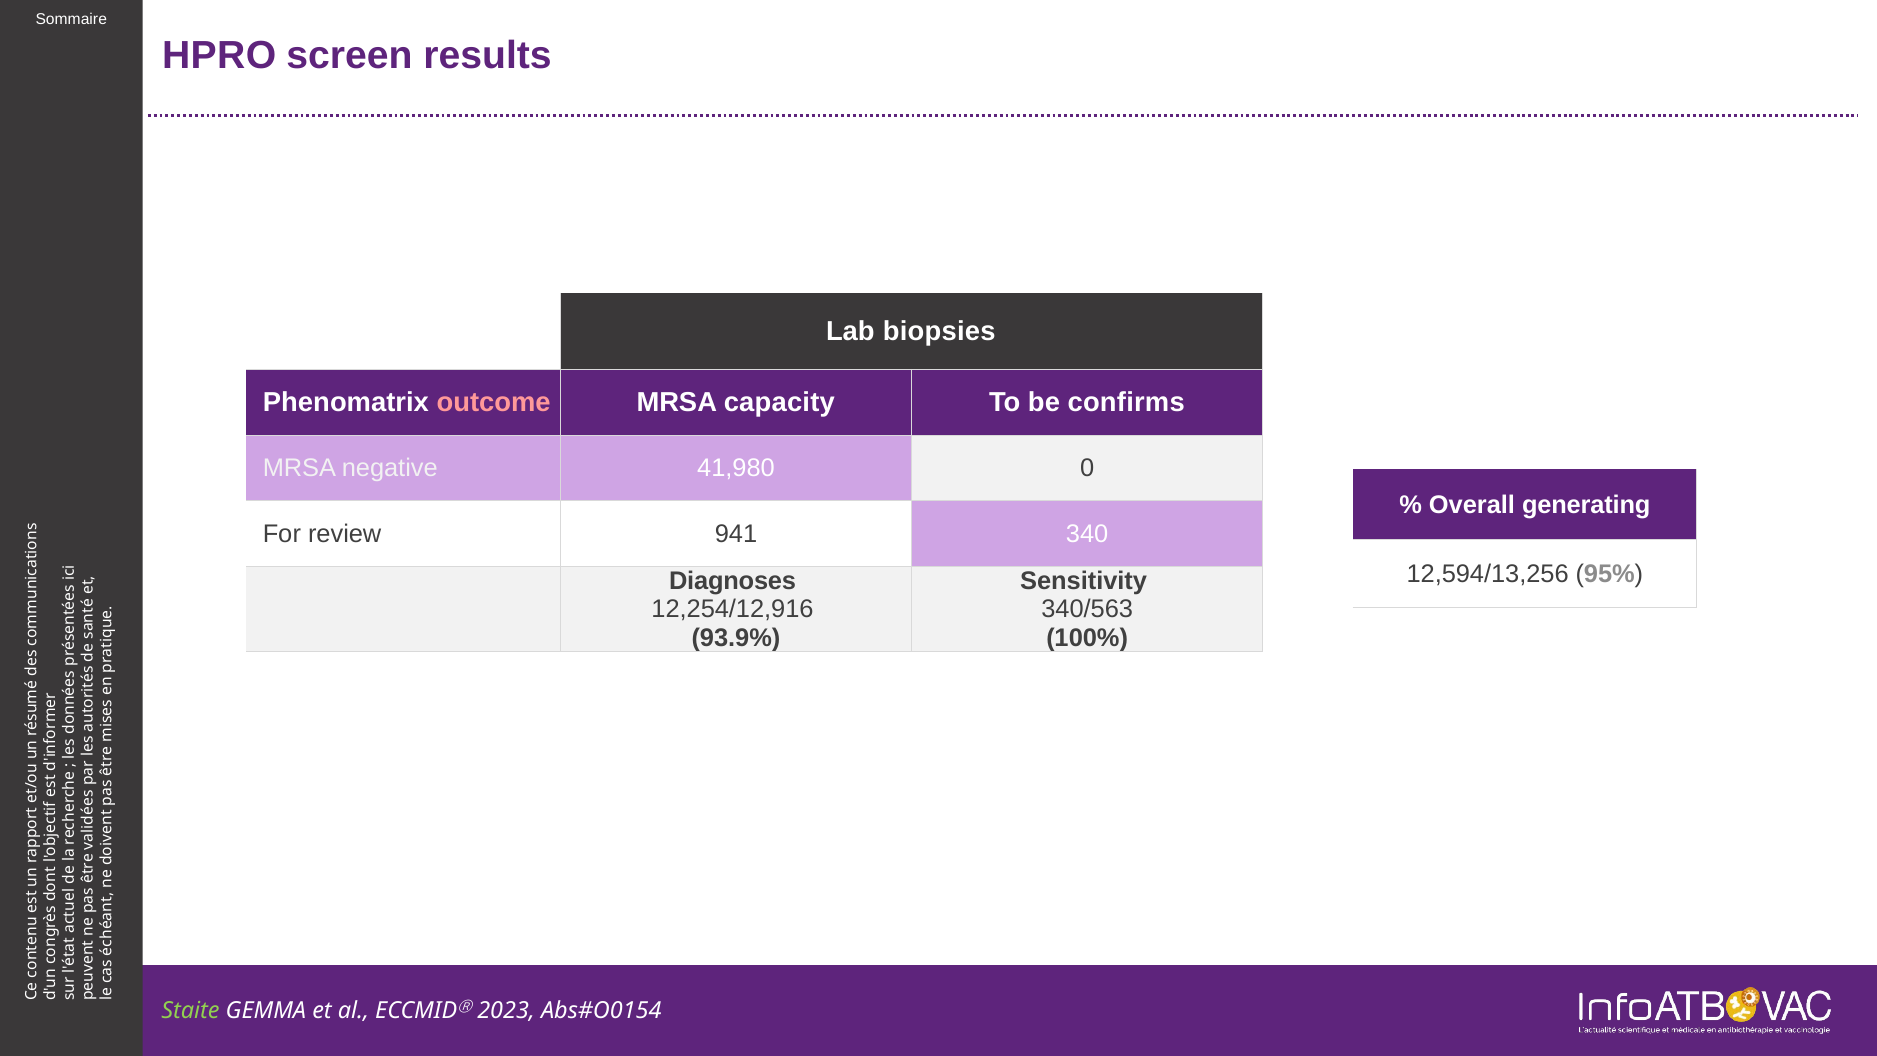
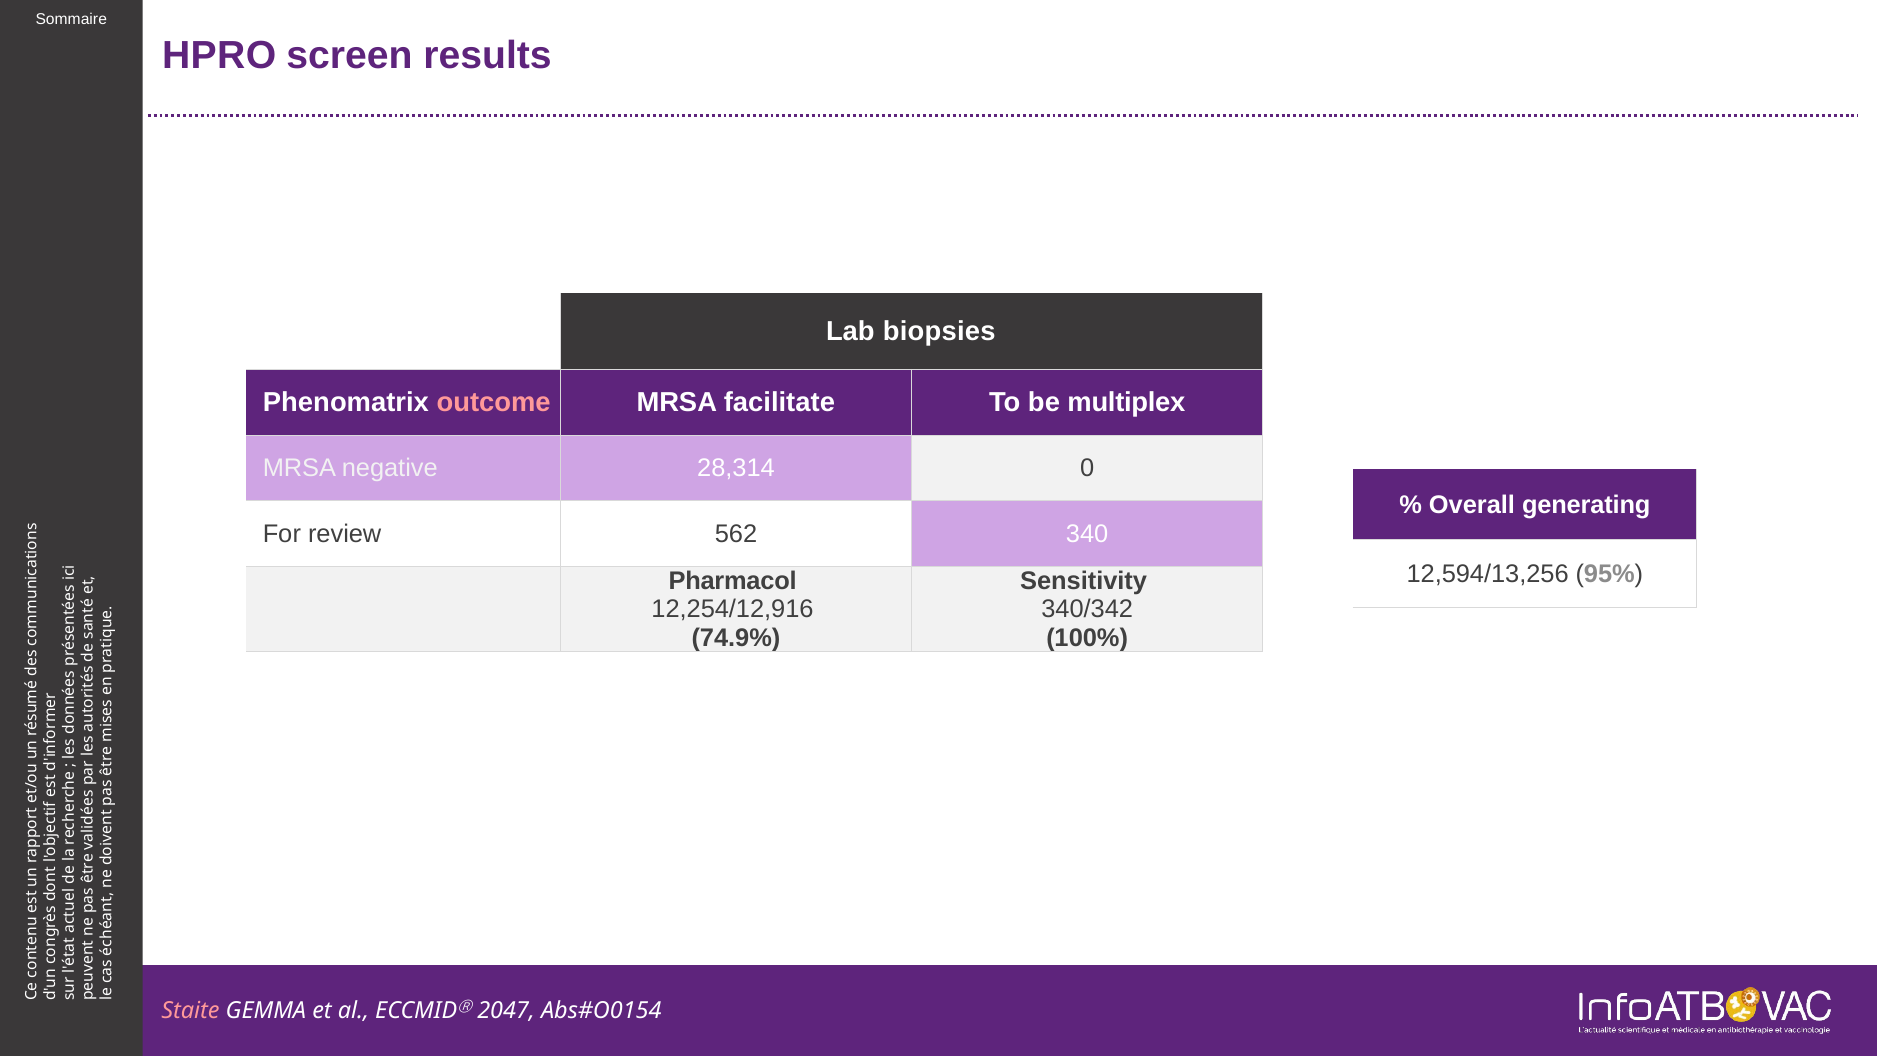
capacity: capacity -> facilitate (779, 403)
confirms: confirms -> multiplex (1126, 403)
41,980: 41,980 -> 28,314 (736, 468)
941: 941 -> 562 (736, 534)
Diagnoses: Diagnoses -> Pharmacol (733, 581)
340/563: 340/563 -> 340/342 (1087, 609)
93.9%: 93.9% -> 74.9% (736, 638)
Staite colour: light green -> pink (190, 1010)
2023: 2023 -> 2047 (506, 1010)
